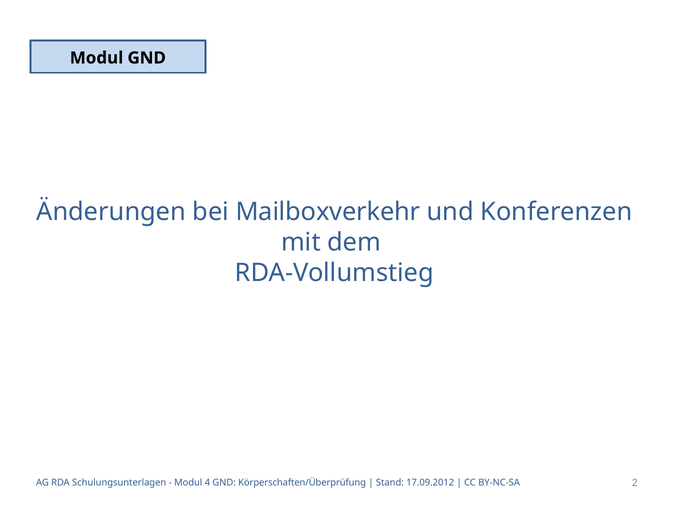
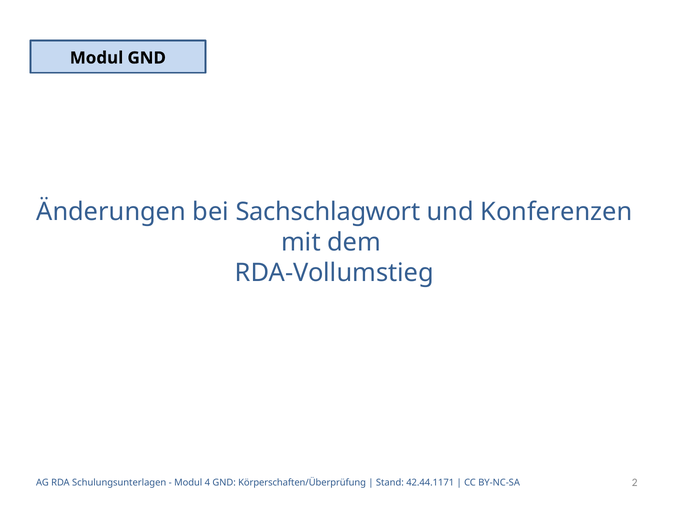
Mailboxverkehr: Mailboxverkehr -> Sachschlagwort (328, 211)
17.09.2012: 17.09.2012 -> 42.44.1171 (430, 482)
